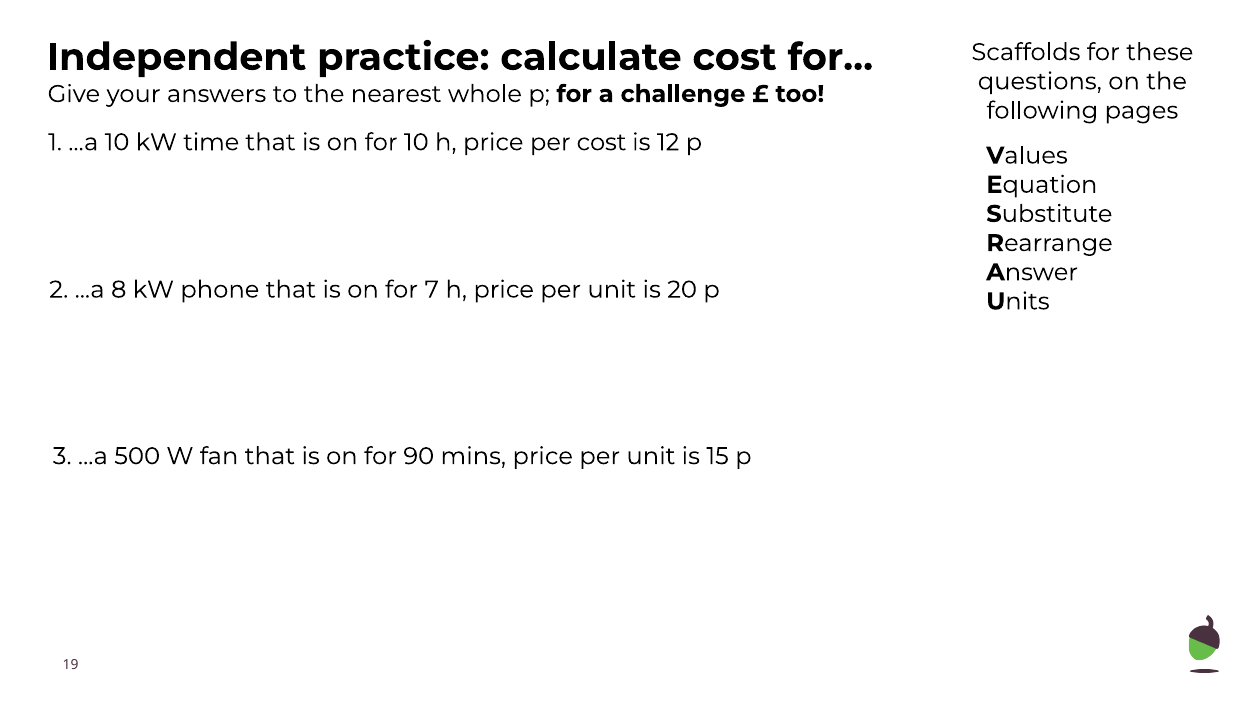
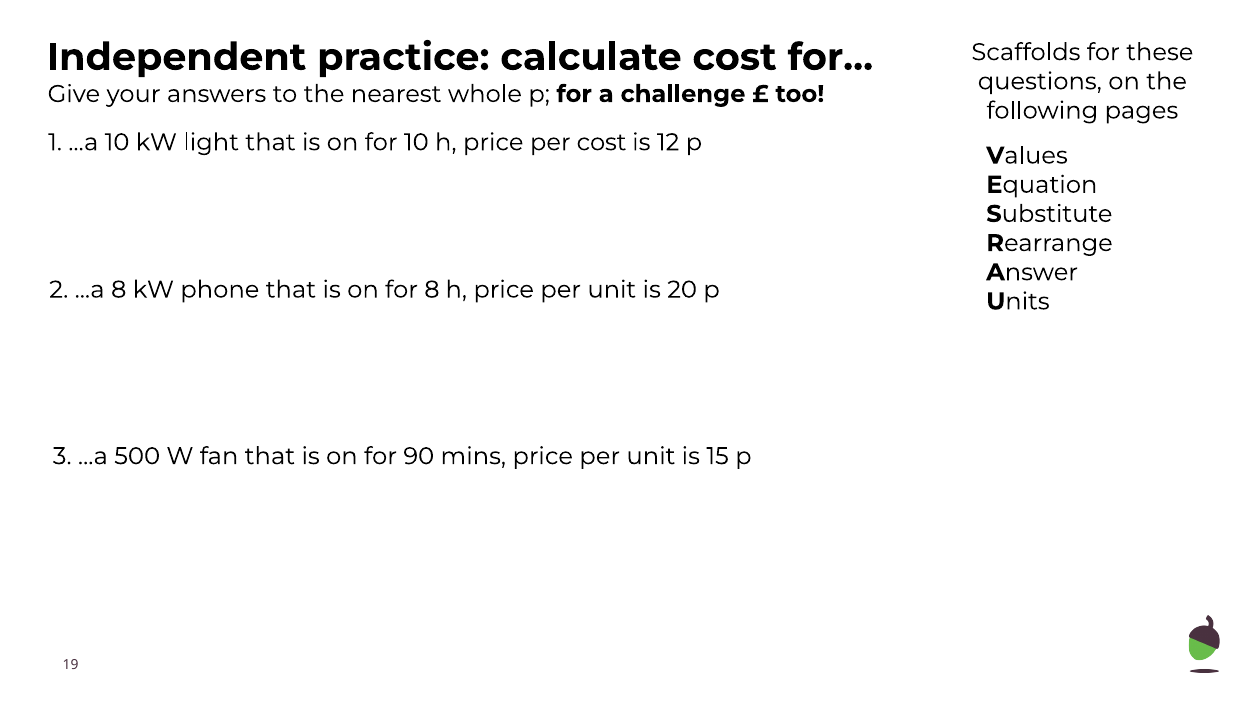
time: time -> light (211, 142)
for 7: 7 -> 8 (432, 289)
